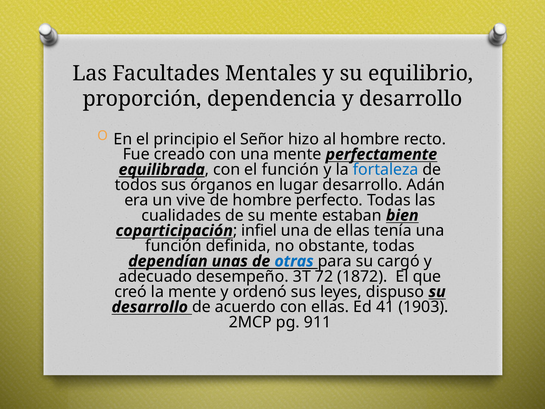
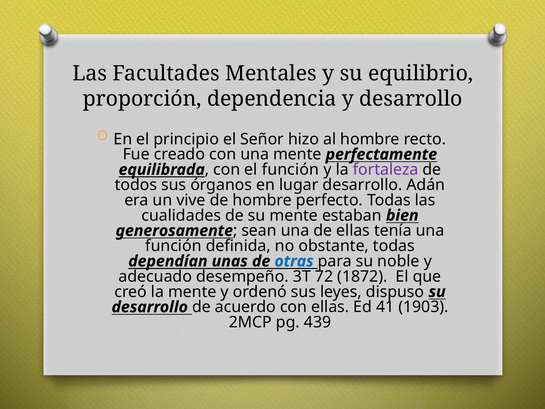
fortaleza colour: blue -> purple (386, 170)
coparticipación: coparticipación -> generosamente (174, 231)
infiel: infiel -> sean (259, 231)
cargó: cargó -> noble (398, 261)
911: 911 -> 439 (318, 322)
